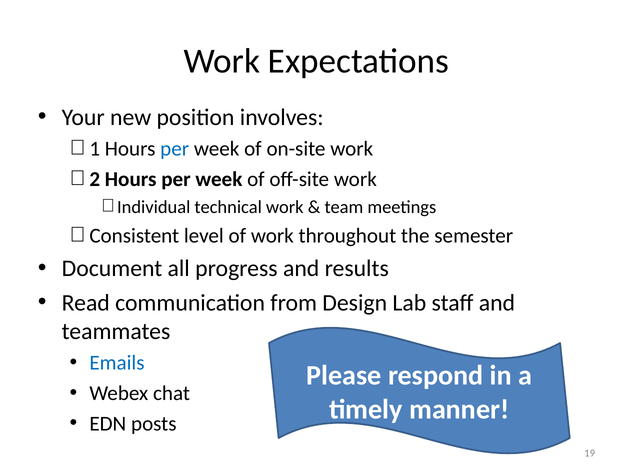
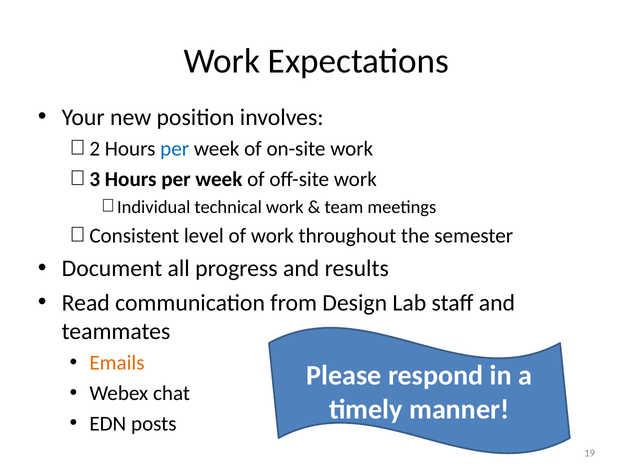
1: 1 -> 2 (95, 149)
2: 2 -> 3 (95, 179)
Emails colour: blue -> orange (117, 363)
